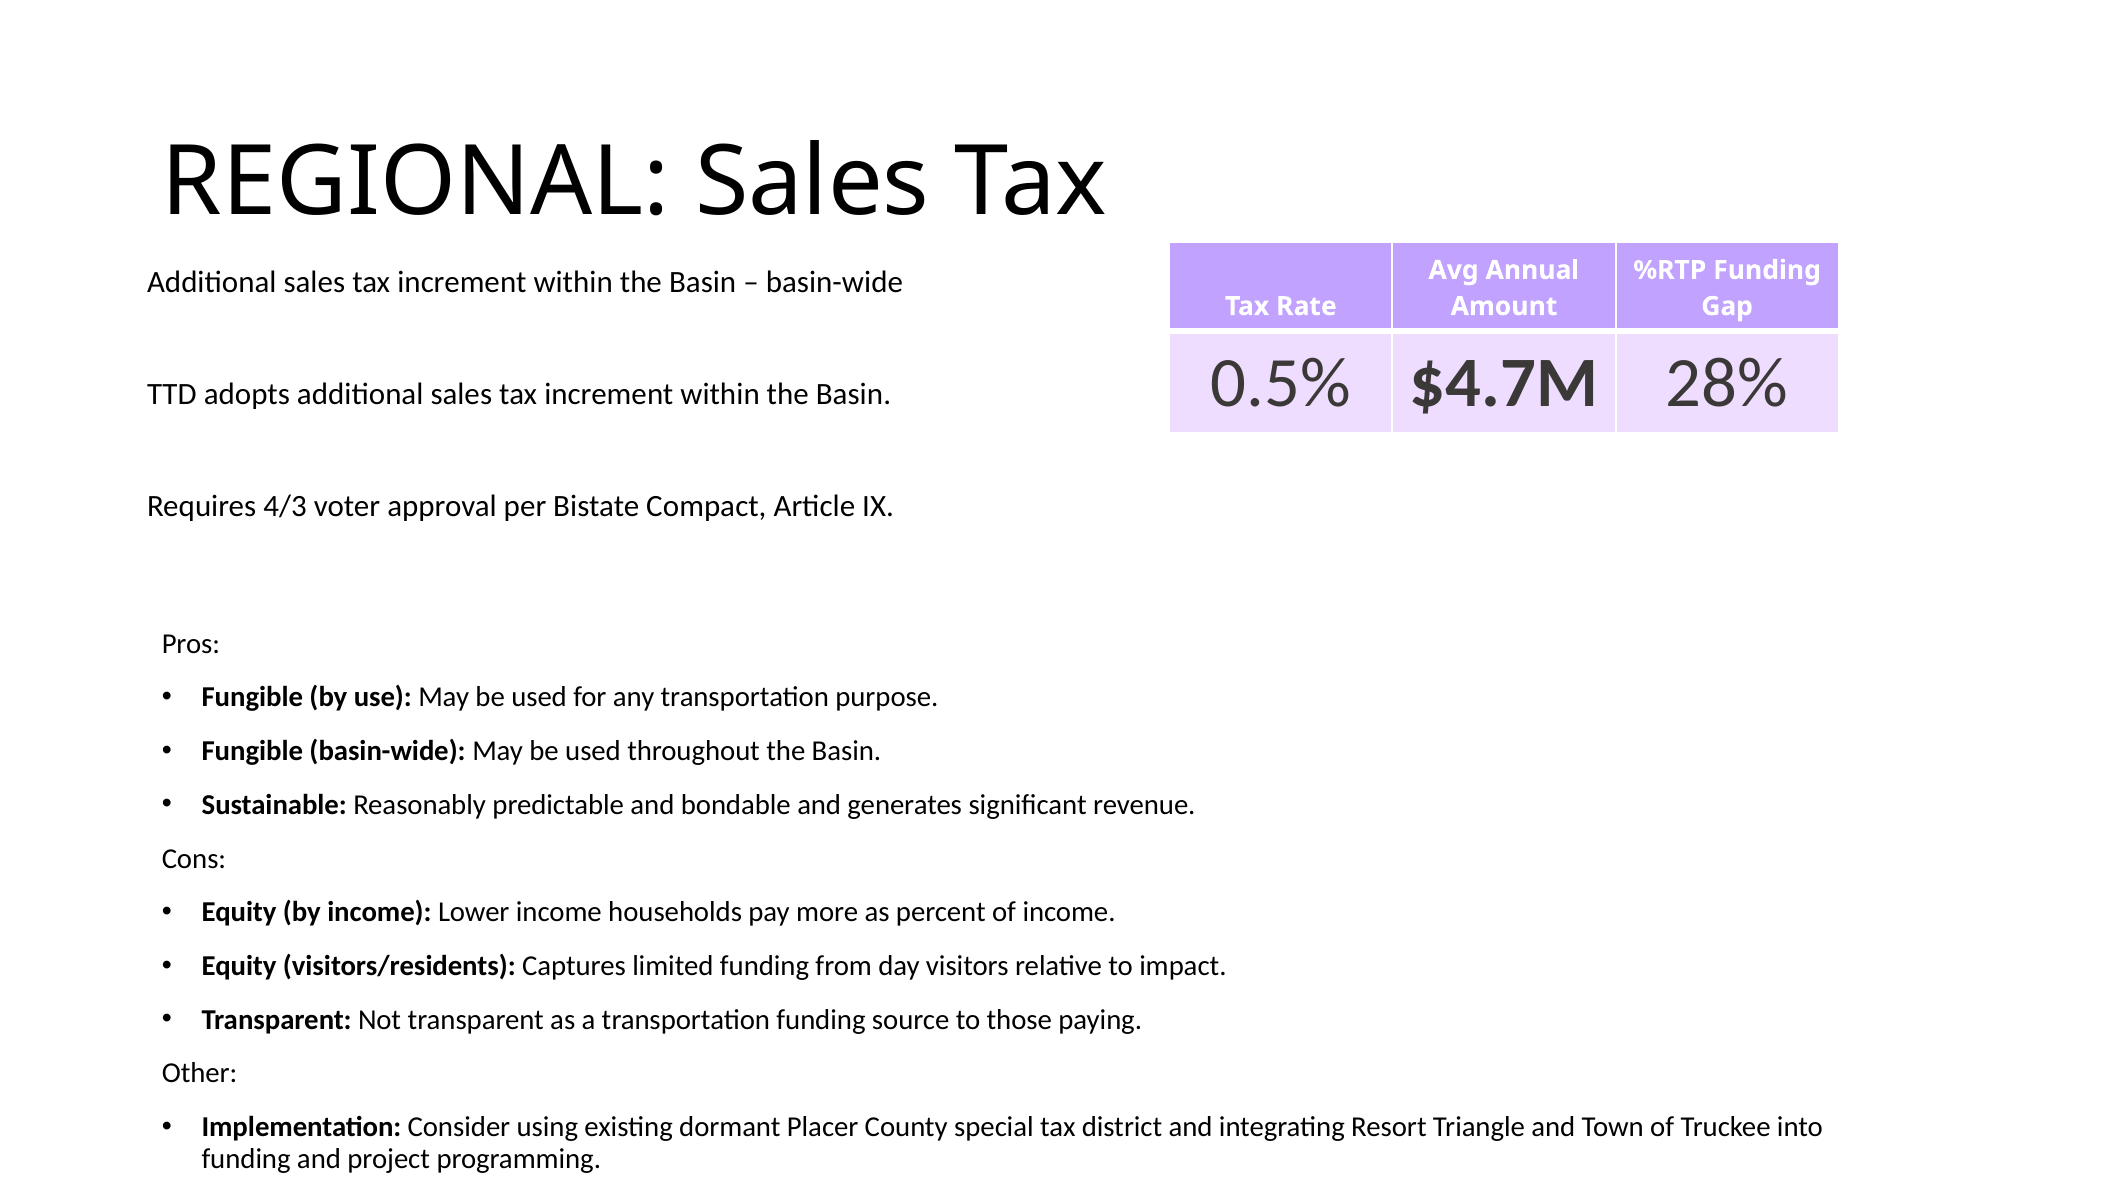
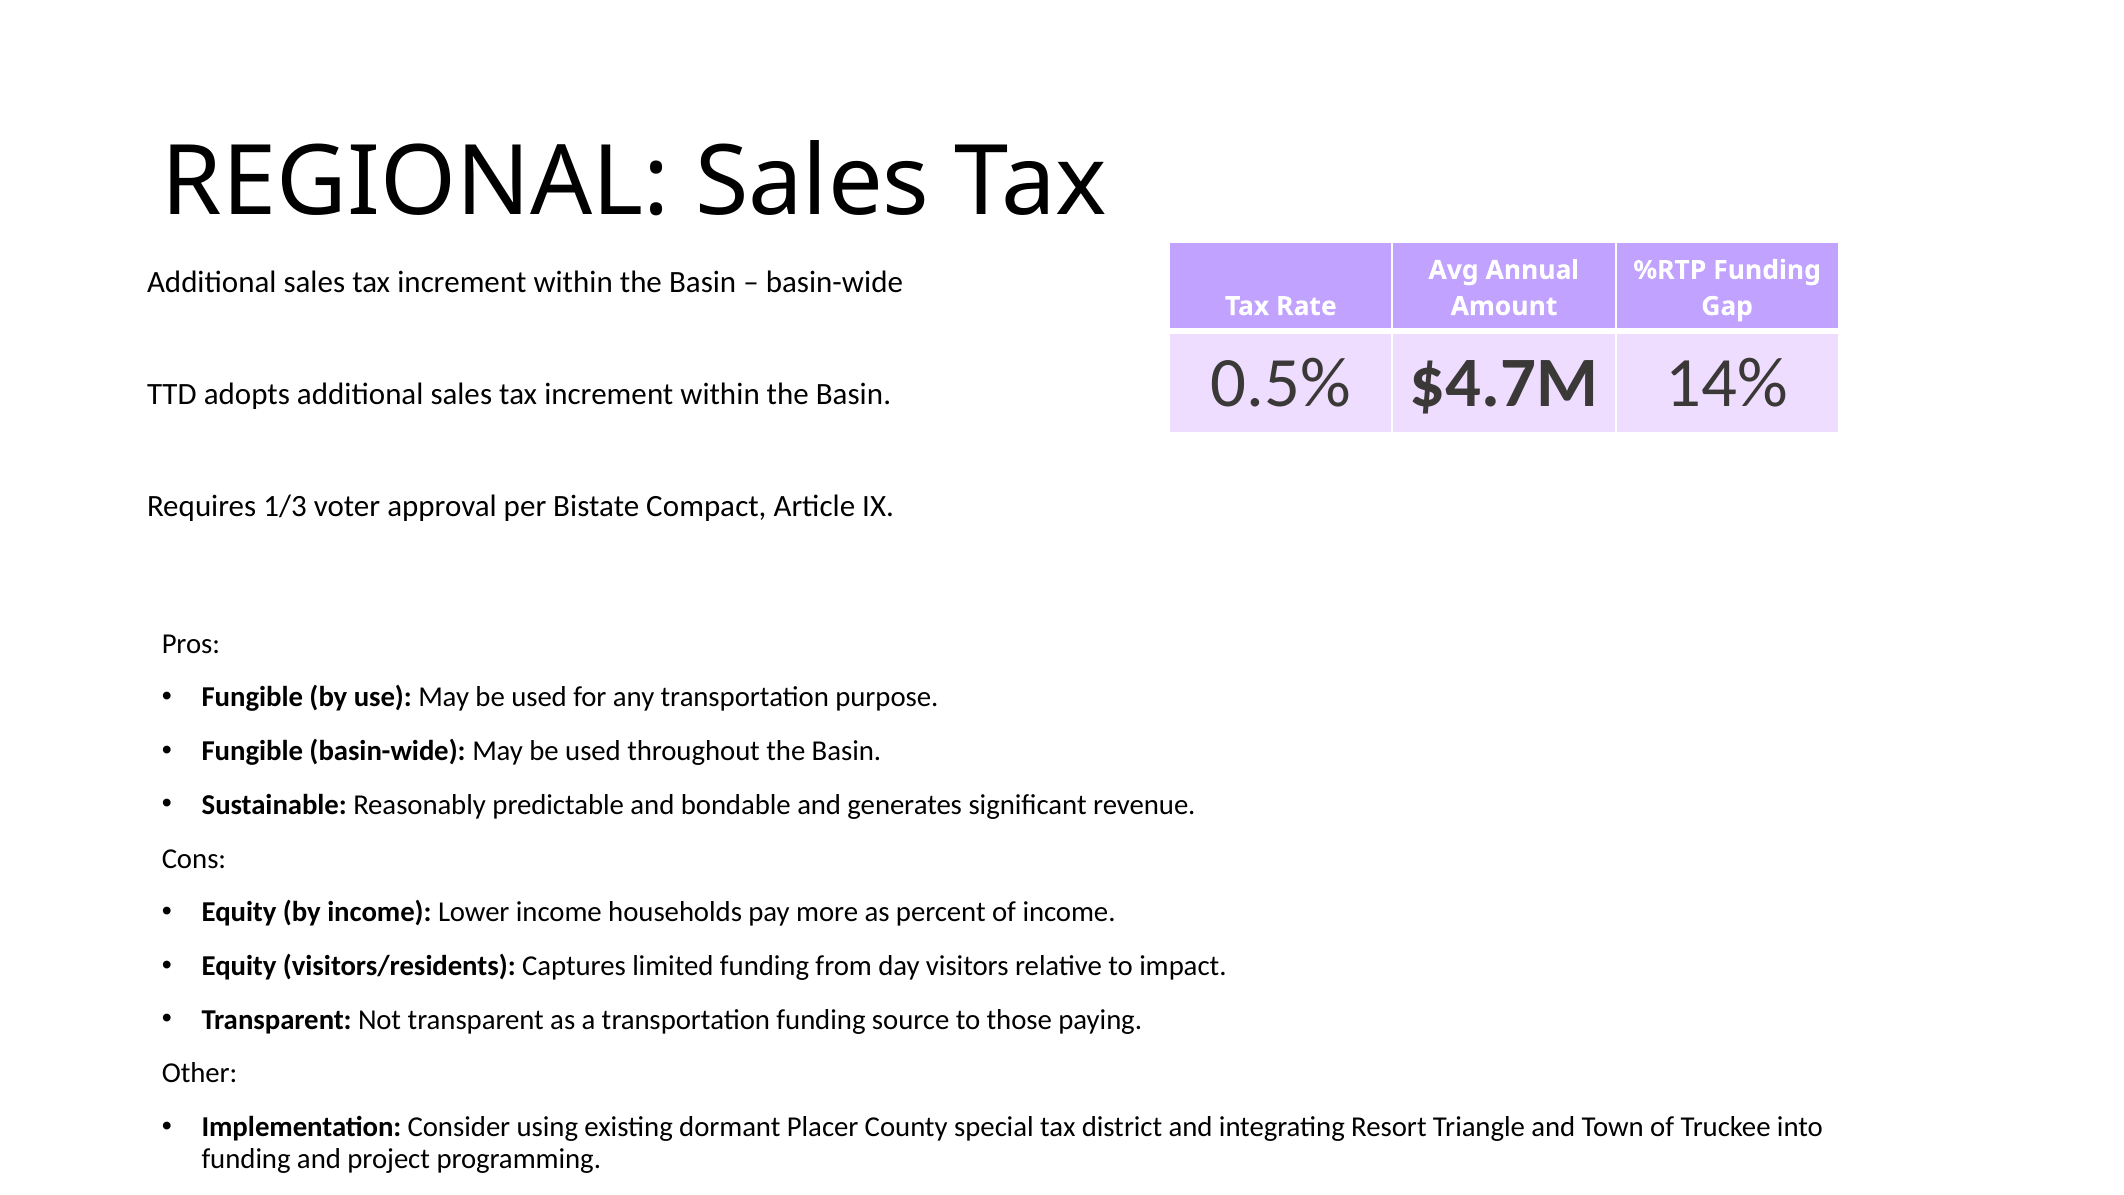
28%: 28% -> 14% (1727, 383)
4/3: 4/3 -> 1/3 (285, 506)
